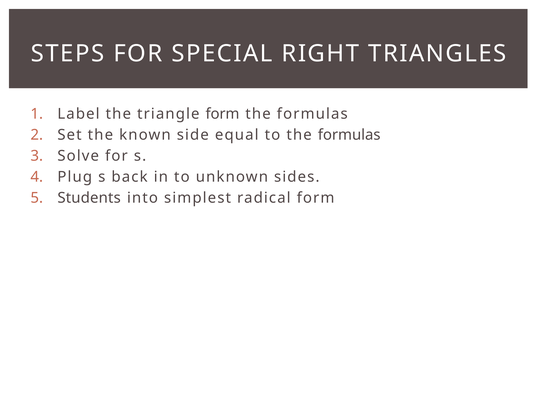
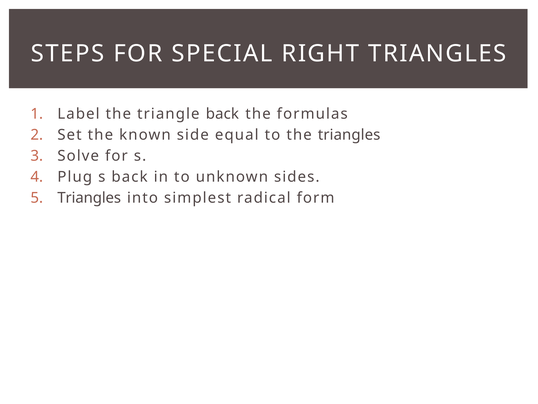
triangle form: form -> back (222, 114)
to the formulas: formulas -> triangles (349, 135)
Students: Students -> Triangles (89, 198)
